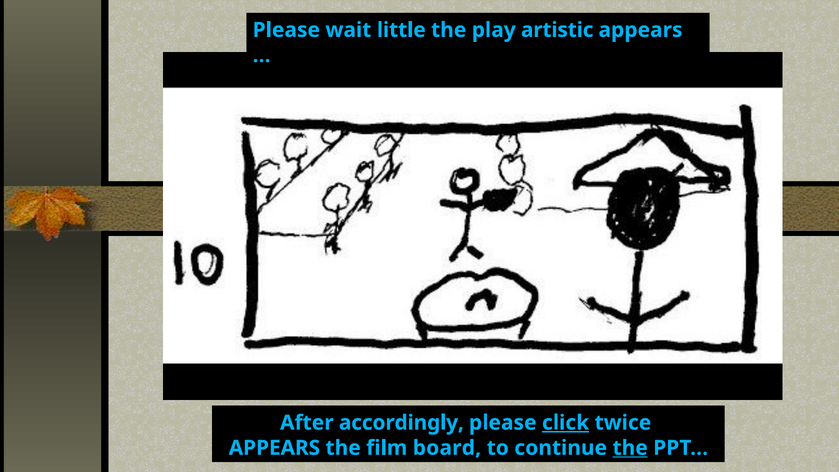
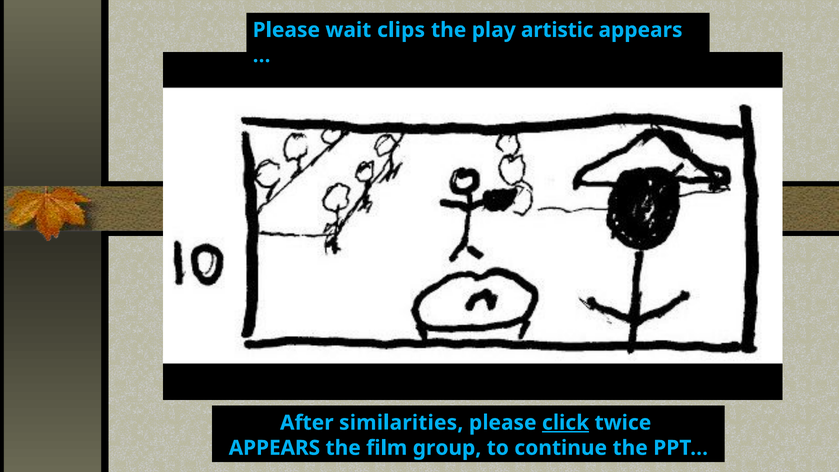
little: little -> clips (401, 30)
accordingly: accordingly -> similarities (401, 423)
board: board -> group (447, 448)
the underline: present -> none (630, 448)
